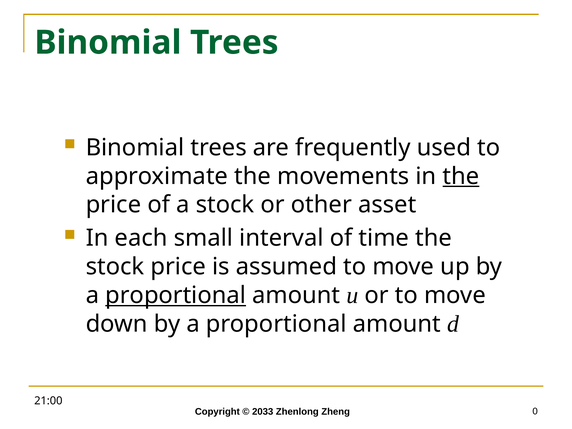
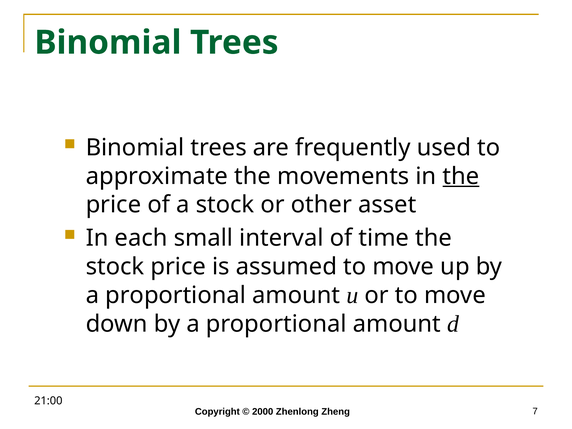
proportional underline: present -> none (176, 295)
2033: 2033 -> 2000 (263, 412)
0: 0 -> 7 (535, 411)
